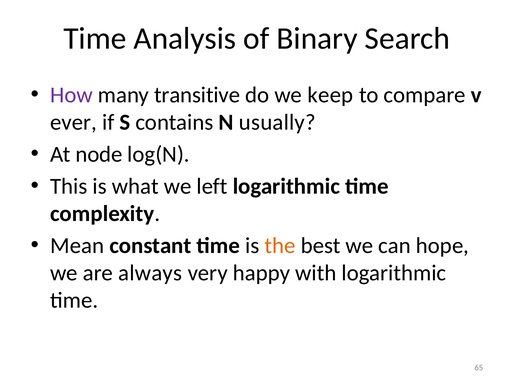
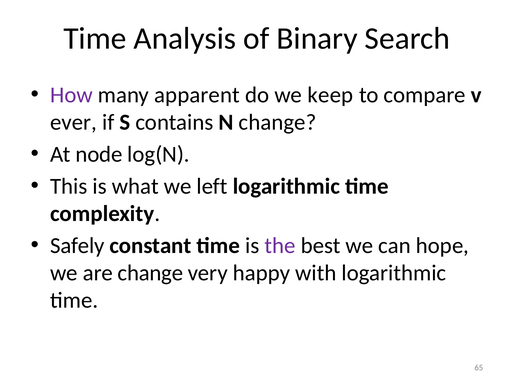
transitive: transitive -> apparent (197, 95)
N usually: usually -> change (277, 122)
Mean: Mean -> Safely (77, 246)
the colour: orange -> purple (280, 246)
are always: always -> change (150, 273)
